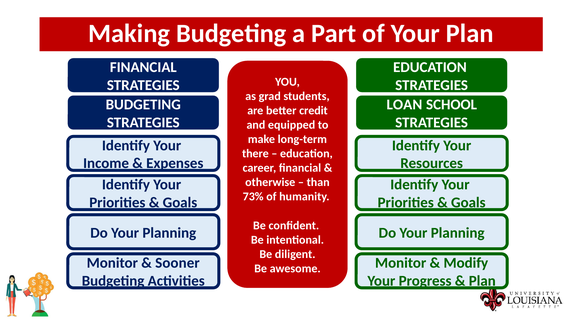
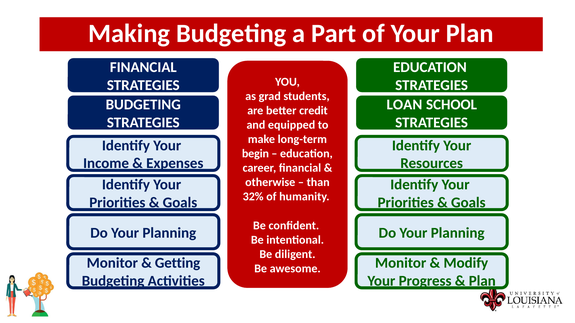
there: there -> begin (255, 154)
73%: 73% -> 32% (253, 197)
Sooner: Sooner -> Getting (178, 263)
